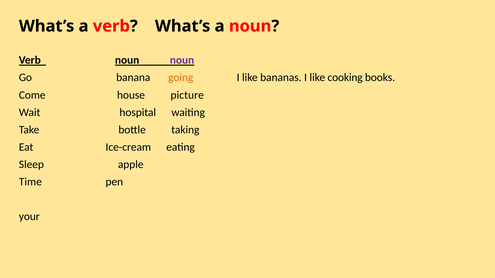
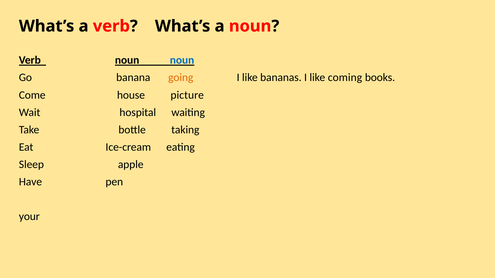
noun colour: purple -> blue (182, 60)
cooking: cooking -> coming (345, 78)
Time: Time -> Have (30, 182)
